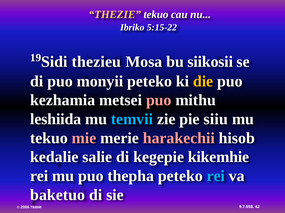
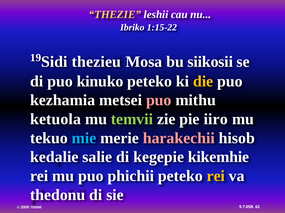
THEZIE tekuo: tekuo -> leshii (156, 15)
5:15-22: 5:15-22 -> 1:15-22 (162, 27)
monyii: monyii -> kinuko (100, 82)
leshiida: leshiida -> ketuola (56, 120)
temvii colour: light blue -> light green (132, 120)
siiu: siiu -> iiro (216, 120)
mie colour: pink -> light blue (84, 139)
thepha: thepha -> phichii (131, 177)
rei colour: light blue -> yellow (216, 177)
baketuo: baketuo -> thedonu (58, 196)
